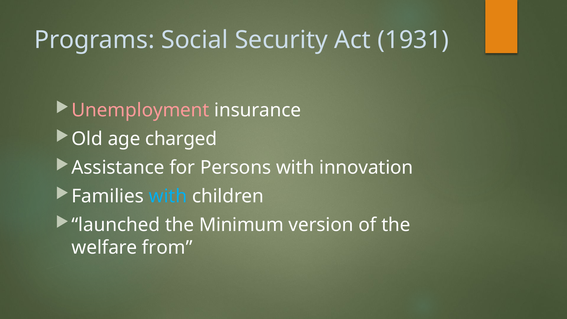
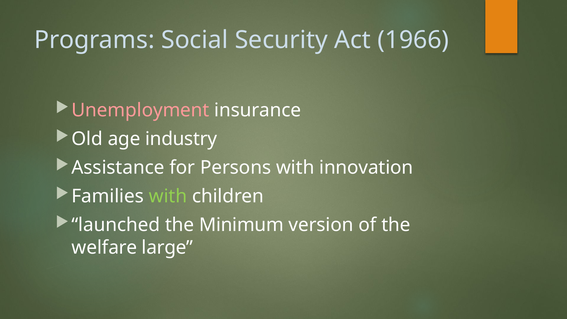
1931: 1931 -> 1966 (413, 40)
charged: charged -> industry (181, 139)
with colour: light blue -> light green (168, 196)
from: from -> large (167, 247)
